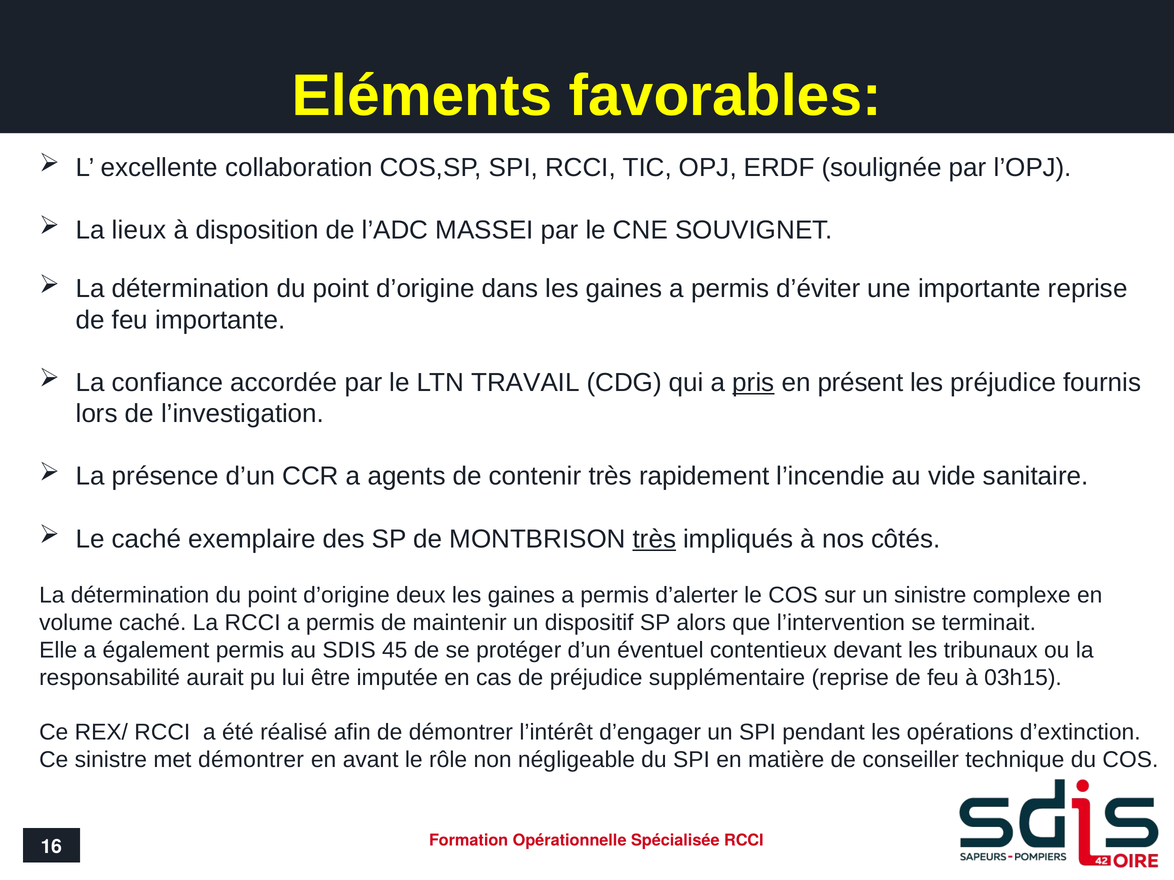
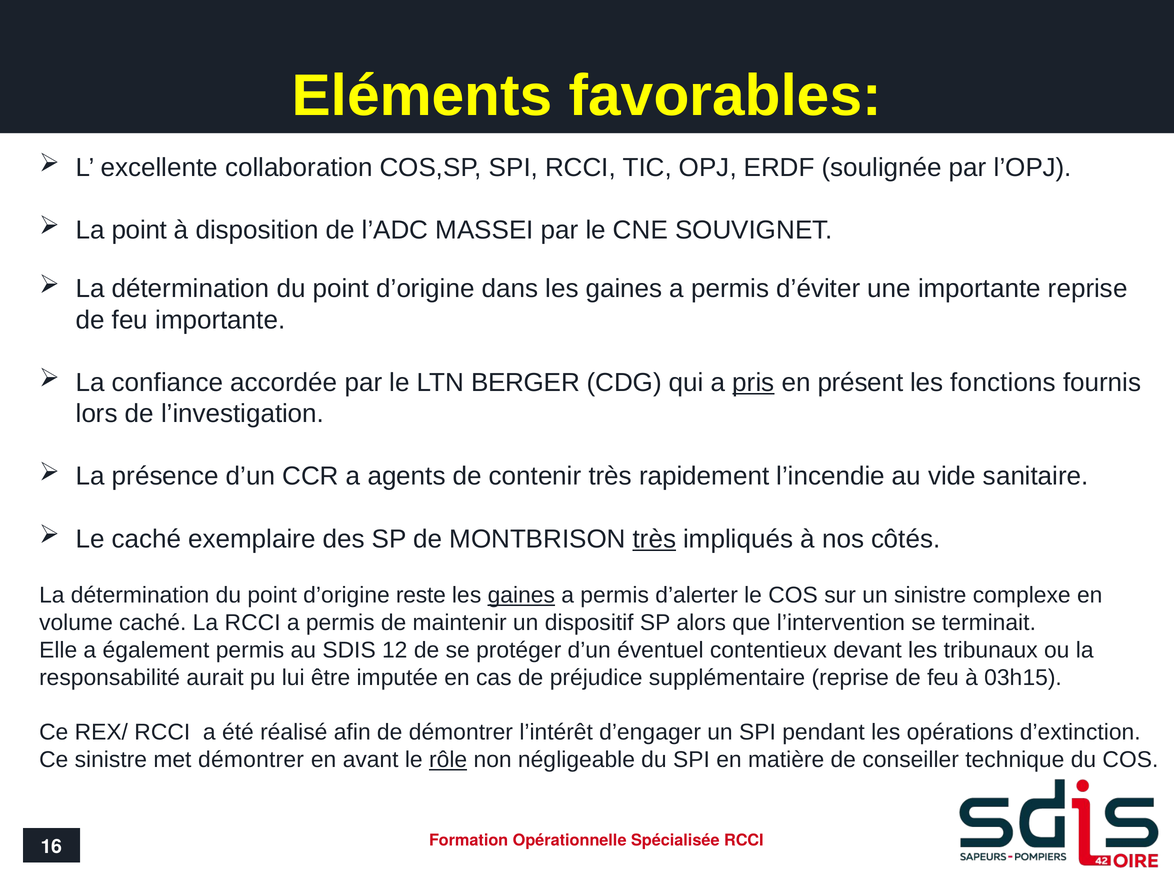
La lieux: lieux -> point (139, 230)
TRAVAIL: TRAVAIL -> BERGER (526, 383)
les préjudice: préjudice -> fonctions (1003, 383)
deux: deux -> reste (421, 596)
gaines underline: none -> present (521, 596)
45: 45 -> 12 (395, 651)
rôle underline: none -> present (448, 760)
